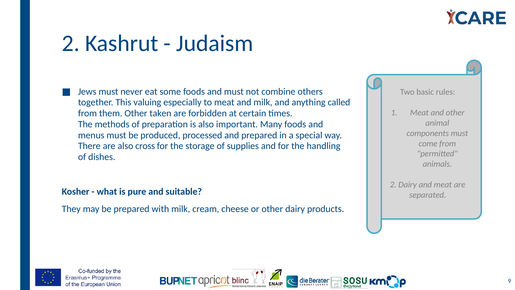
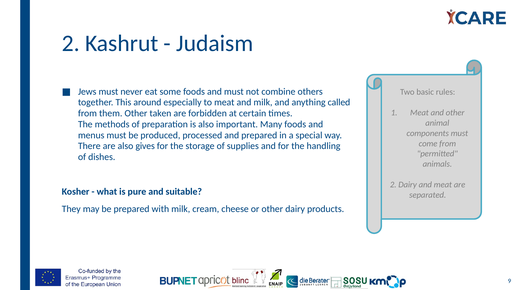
valuing: valuing -> around (147, 102)
cross: cross -> gives (145, 146)
